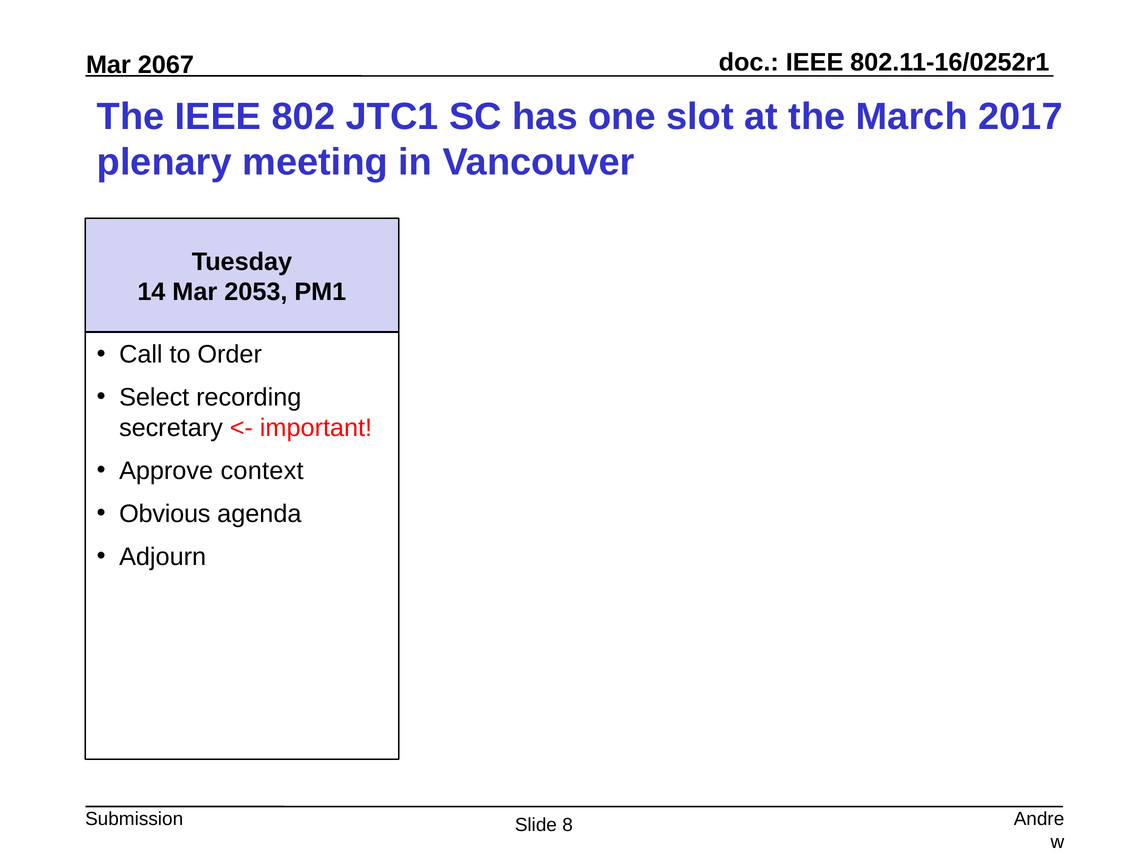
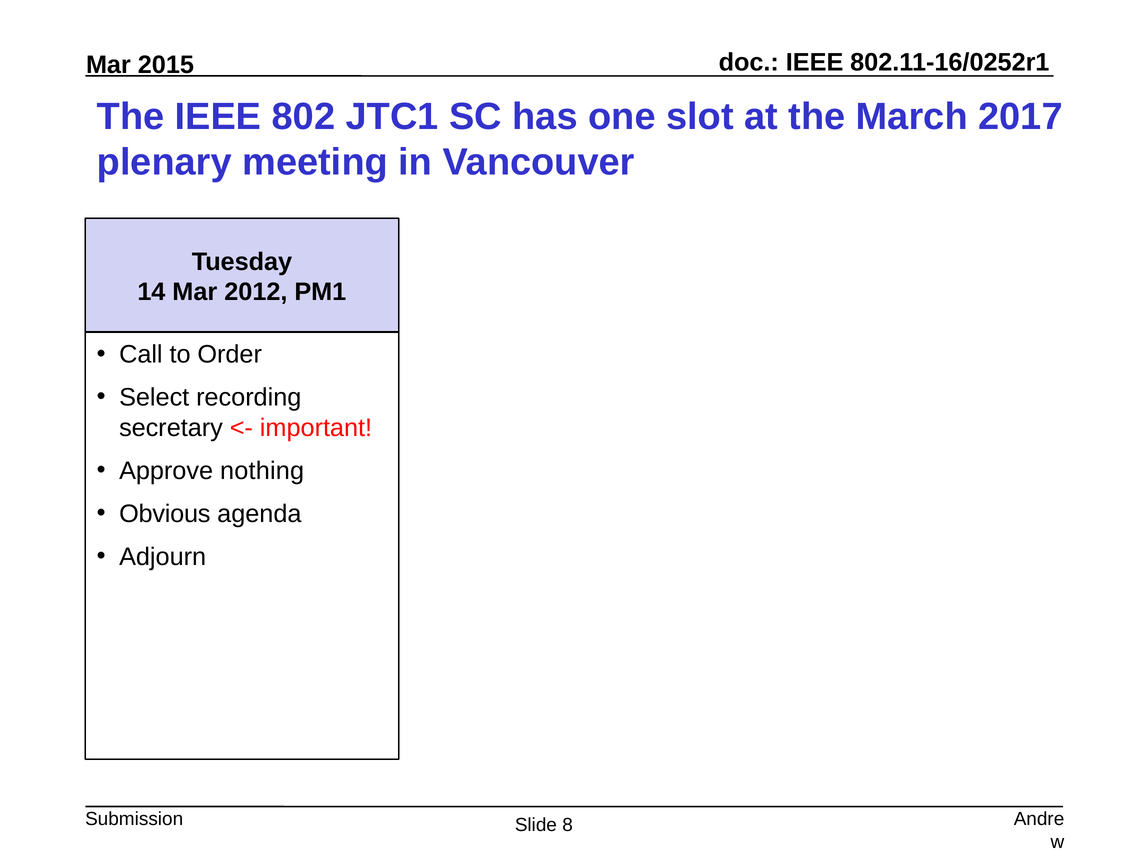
2067: 2067 -> 2015 (166, 65)
2053: 2053 -> 2012 (256, 292)
context: context -> nothing (262, 471)
